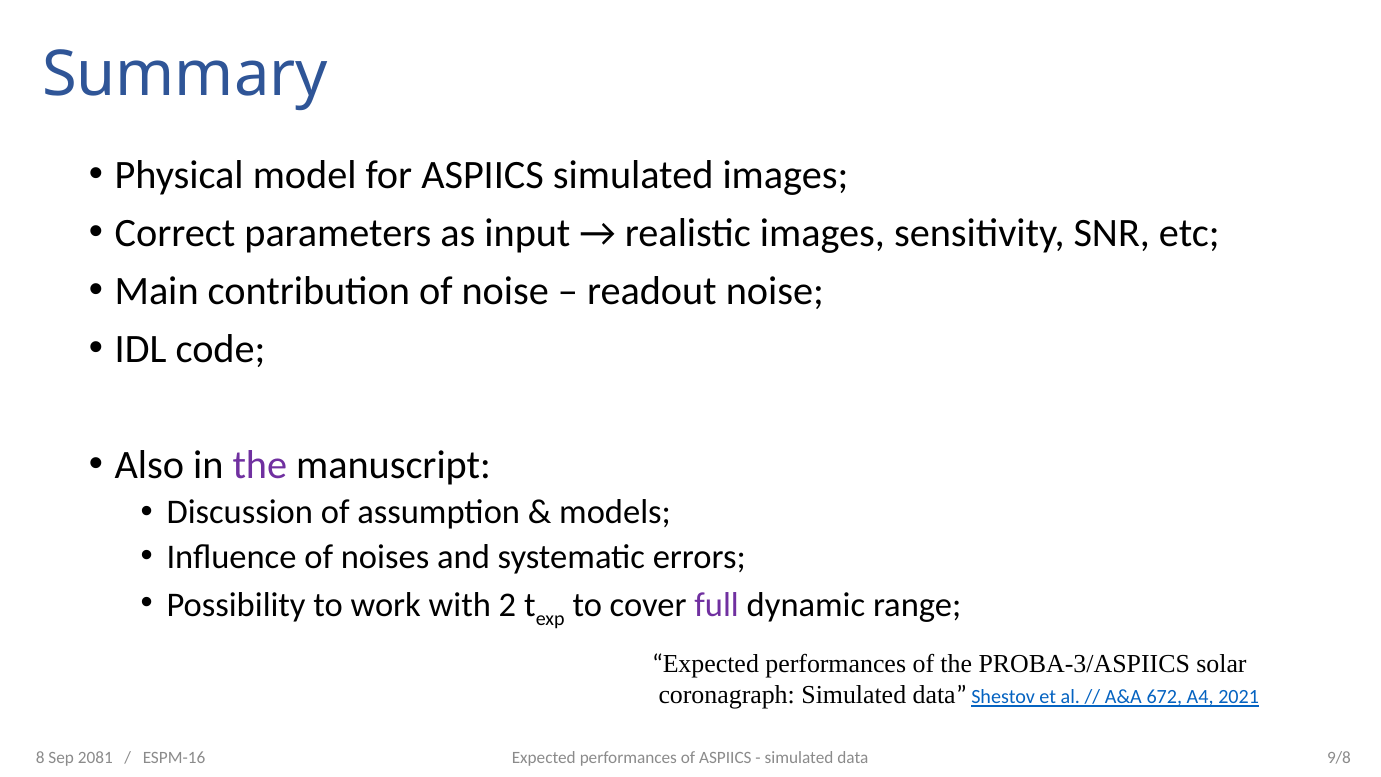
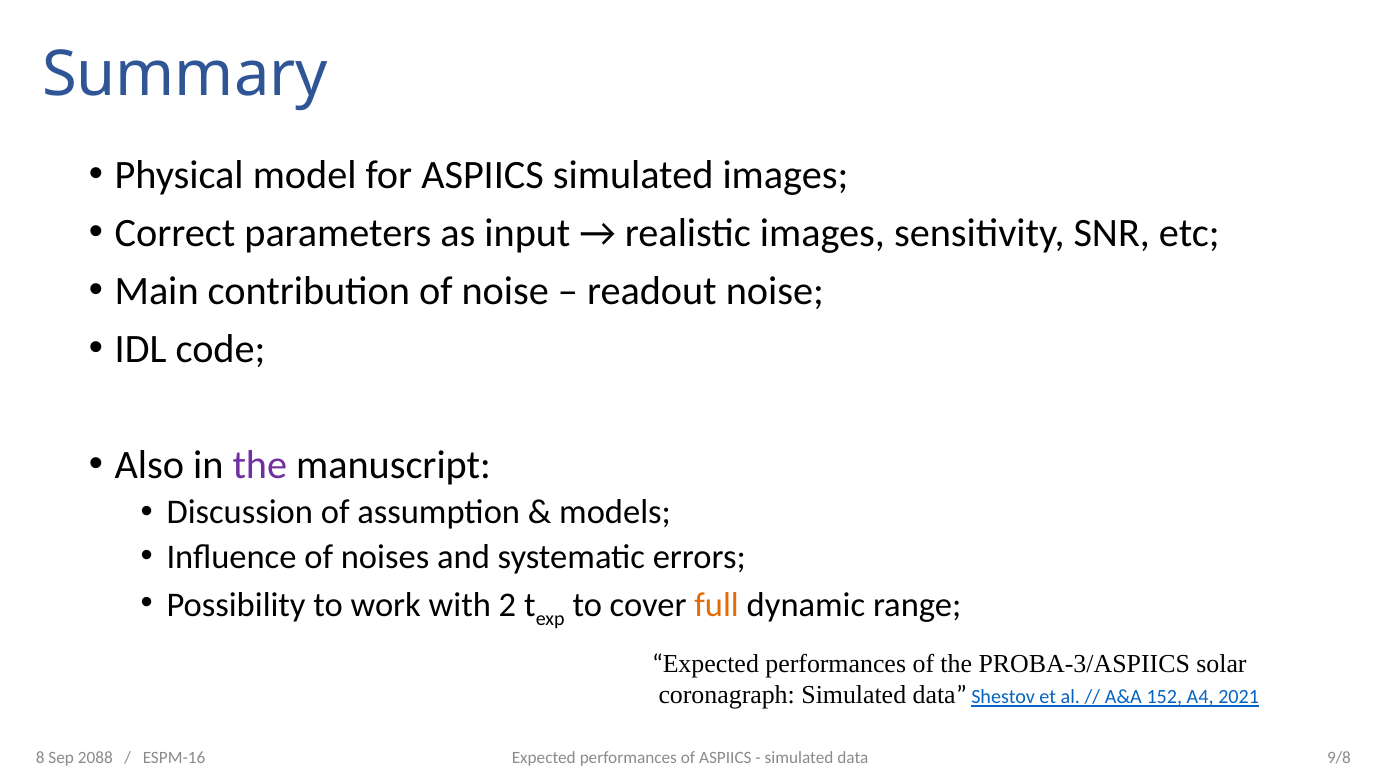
full colour: purple -> orange (717, 605)
672: 672 -> 152 (1164, 697)
2081: 2081 -> 2088 (95, 758)
